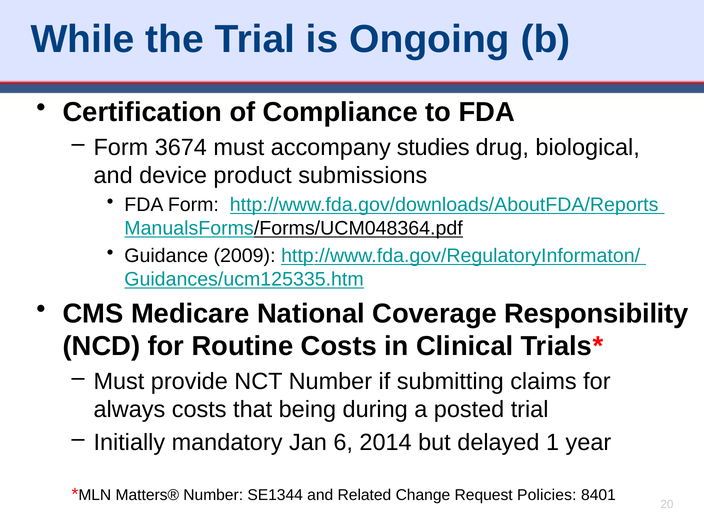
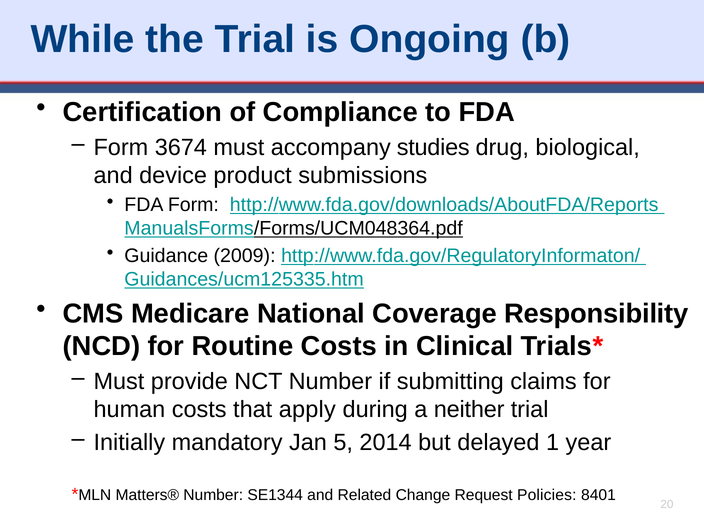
always: always -> human (129, 409)
being: being -> apply (307, 409)
posted: posted -> neither (469, 409)
6: 6 -> 5 (343, 442)
